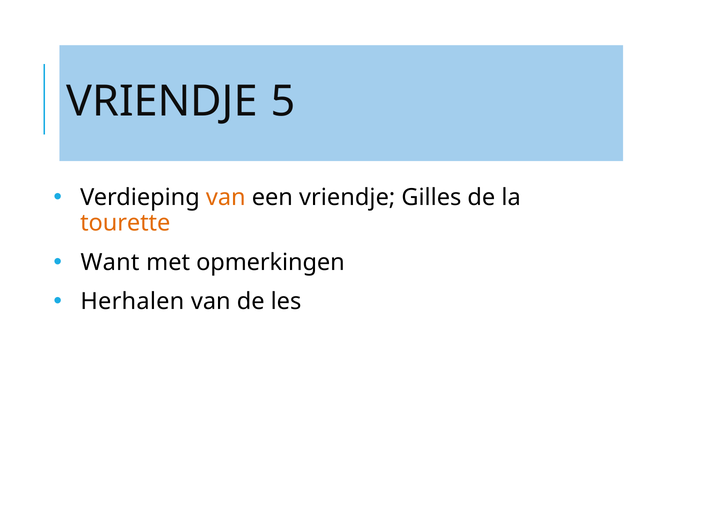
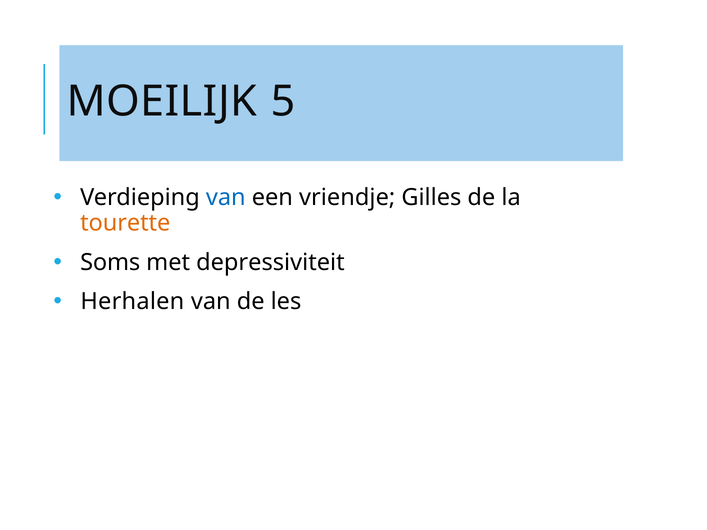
VRIENDJE: VRIENDJE -> MOEILIJK (162, 101)
van colour: orange -> blue (226, 198)
Want: Want -> Soms (110, 262)
opmerkingen: opmerkingen -> depressiviteit (270, 262)
